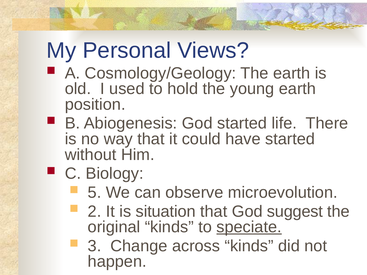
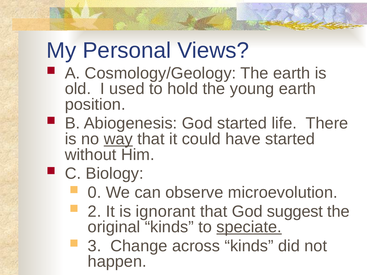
way underline: none -> present (118, 139)
5: 5 -> 0 (94, 193)
situation: situation -> ignorant (166, 212)
